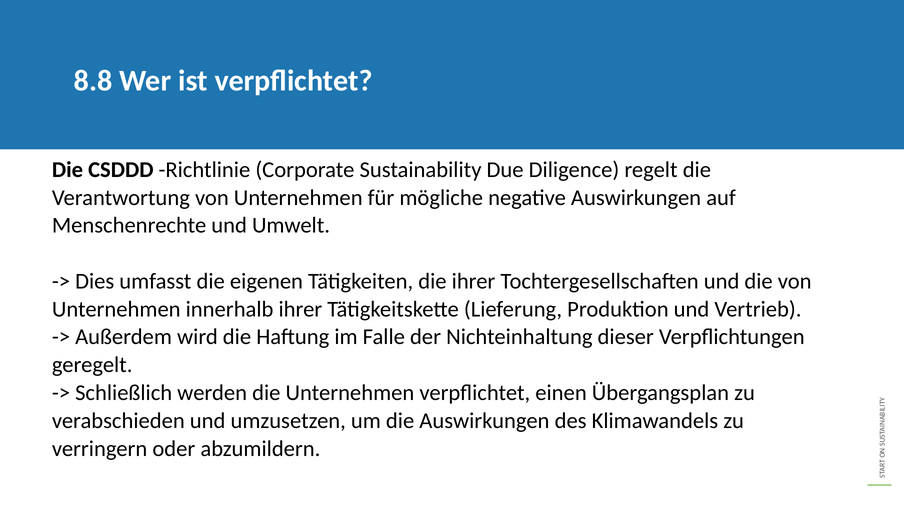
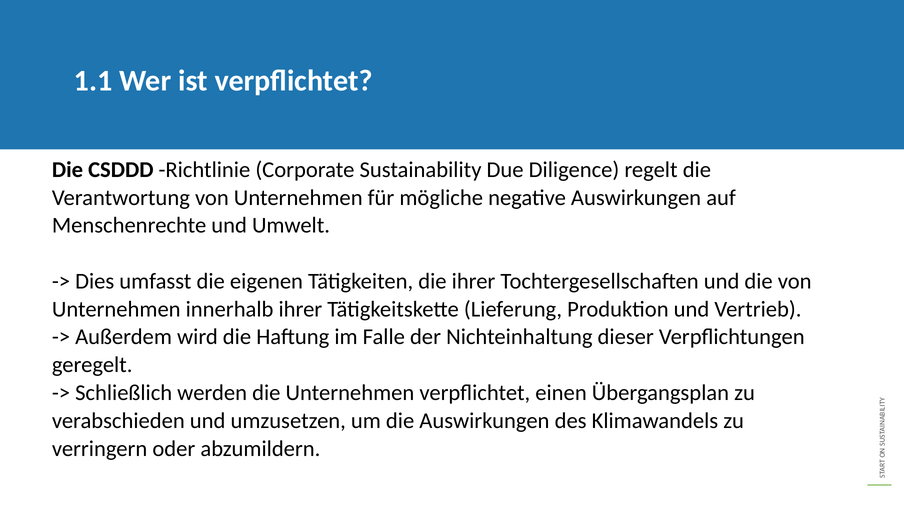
8.8: 8.8 -> 1.1 (93, 81)
